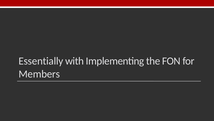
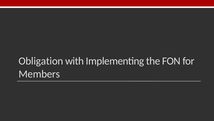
Essentially: Essentially -> Obligation (41, 61)
